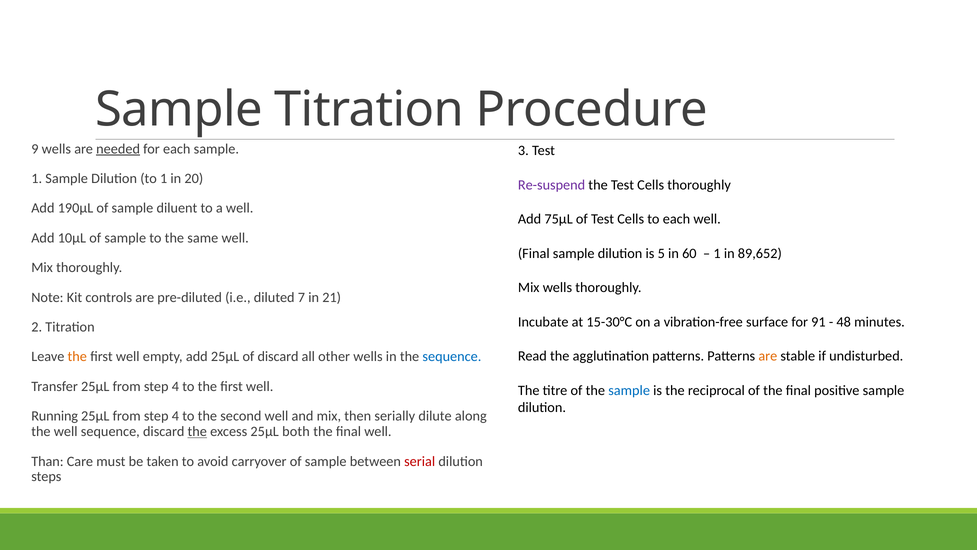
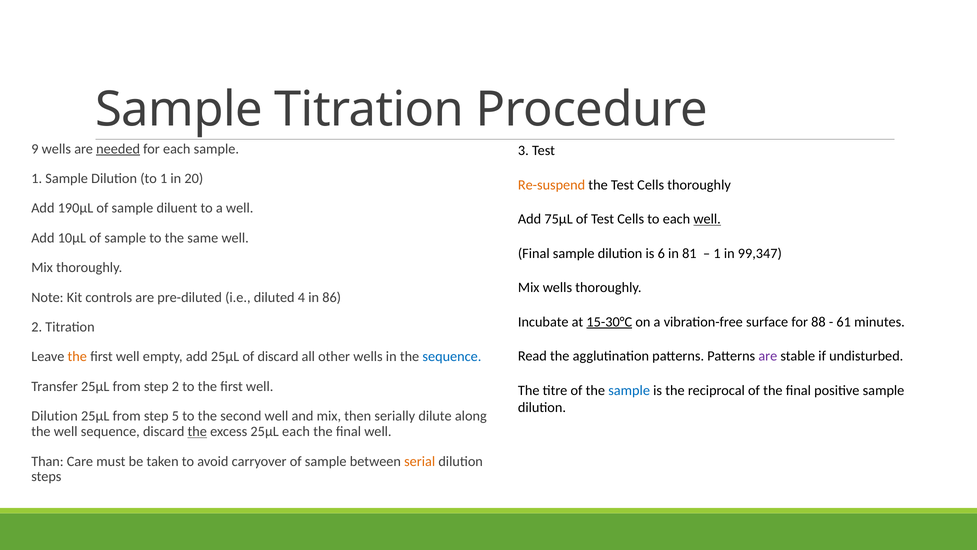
Re-suspend colour: purple -> orange (552, 185)
well underline: none -> present (707, 219)
5: 5 -> 6 (661, 253)
60: 60 -> 81 (689, 253)
89,652: 89,652 -> 99,347 (760, 253)
7: 7 -> 4 (301, 297)
21: 21 -> 86 (332, 297)
15-30°C underline: none -> present (609, 322)
91: 91 -> 88 (818, 322)
48: 48 -> 61 (844, 322)
are colour: orange -> purple (768, 356)
4: 4 -> 2 (175, 386)
Running: Running -> Dilution (55, 416)
4: 4 -> 5 (175, 416)
25μL both: both -> each (296, 431)
serial colour: red -> orange (420, 461)
